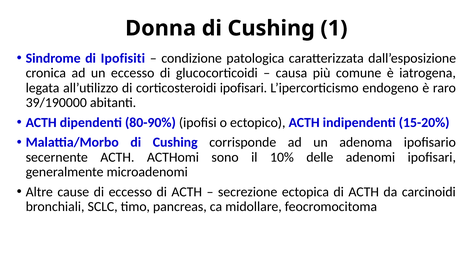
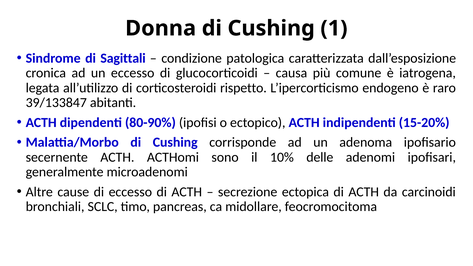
Ipofisiti: Ipofisiti -> Sagittali (123, 58)
corticosteroidi ipofisari: ipofisari -> rispetto (243, 88)
39/190000: 39/190000 -> 39/133847 (56, 103)
